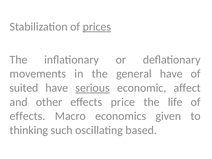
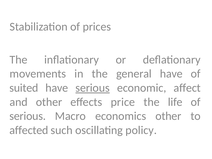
prices underline: present -> none (97, 27)
effects: effects -> serious (28, 116)
economics given: given -> other (168, 116)
thinking: thinking -> affected (29, 130)
based: based -> policy (141, 130)
